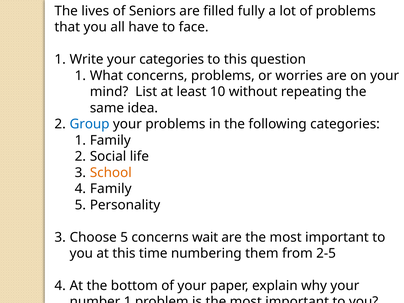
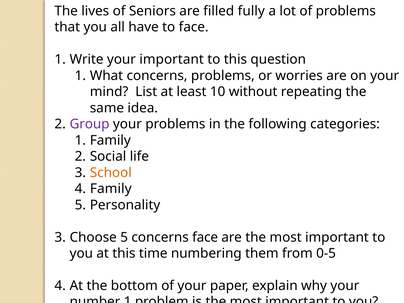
your categories: categories -> important (172, 59)
Group colour: blue -> purple (90, 124)
concerns wait: wait -> face (205, 237)
2-5: 2-5 -> 0-5 (326, 253)
